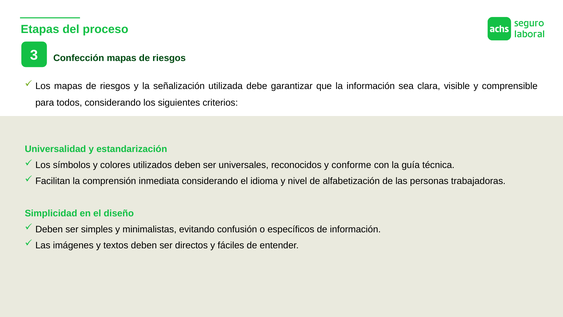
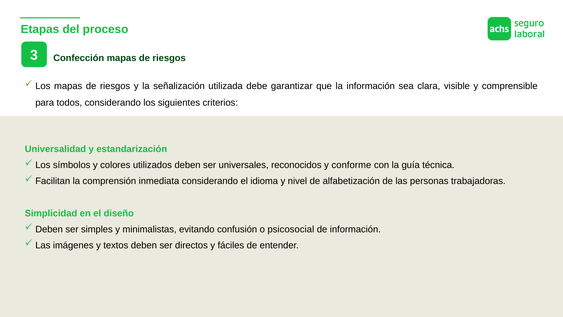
específicos: específicos -> psicosocial (291, 229)
